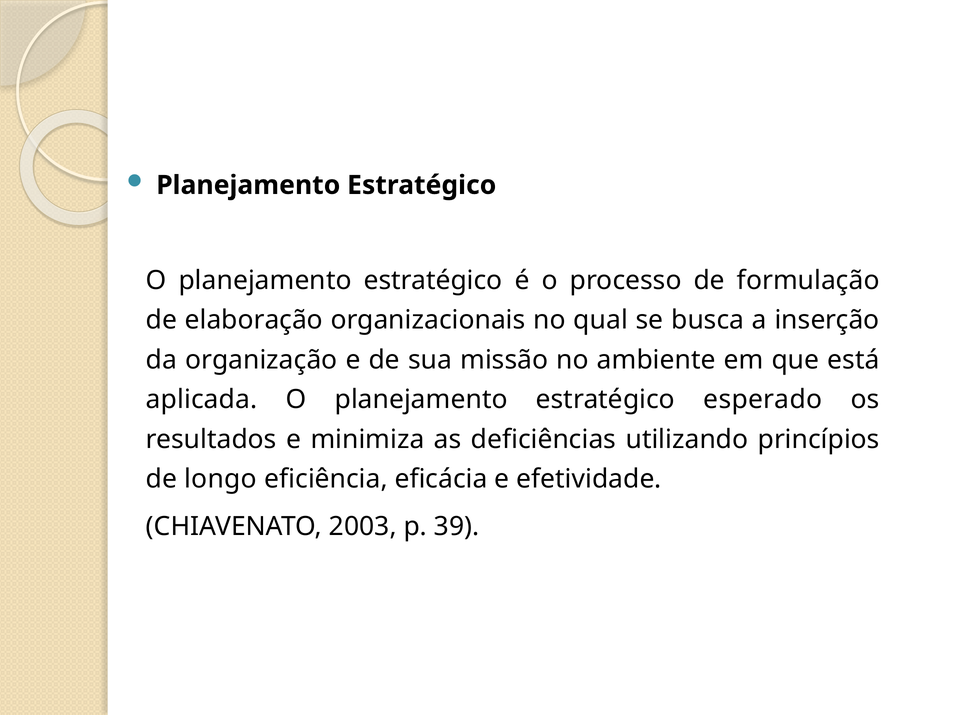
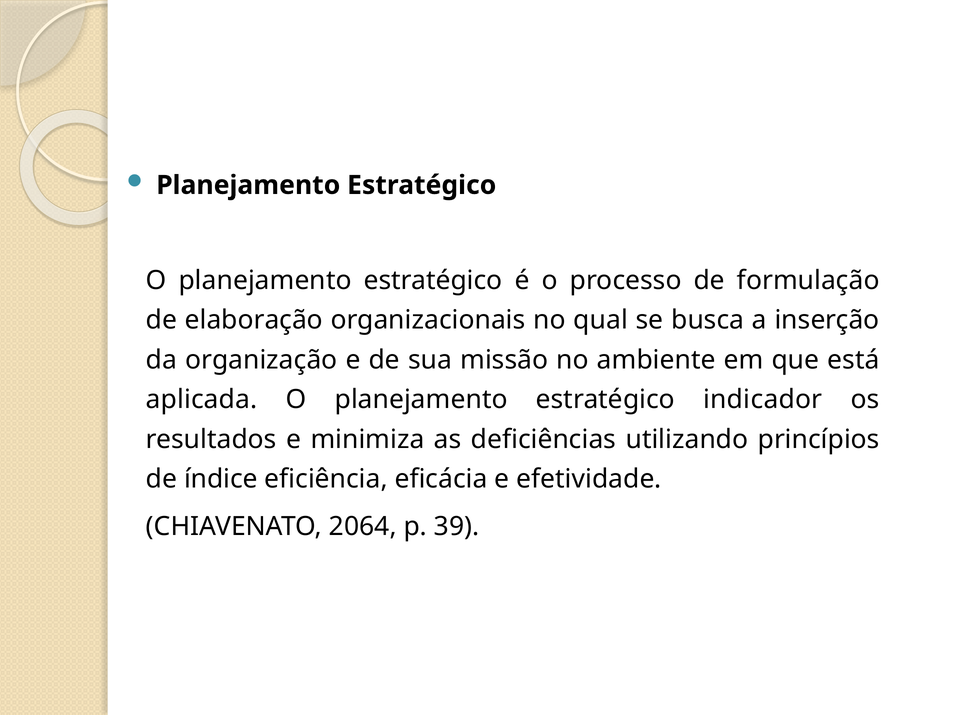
esperado: esperado -> indicador (763, 399)
longo: longo -> índice (221, 479)
2003: 2003 -> 2064 (363, 527)
